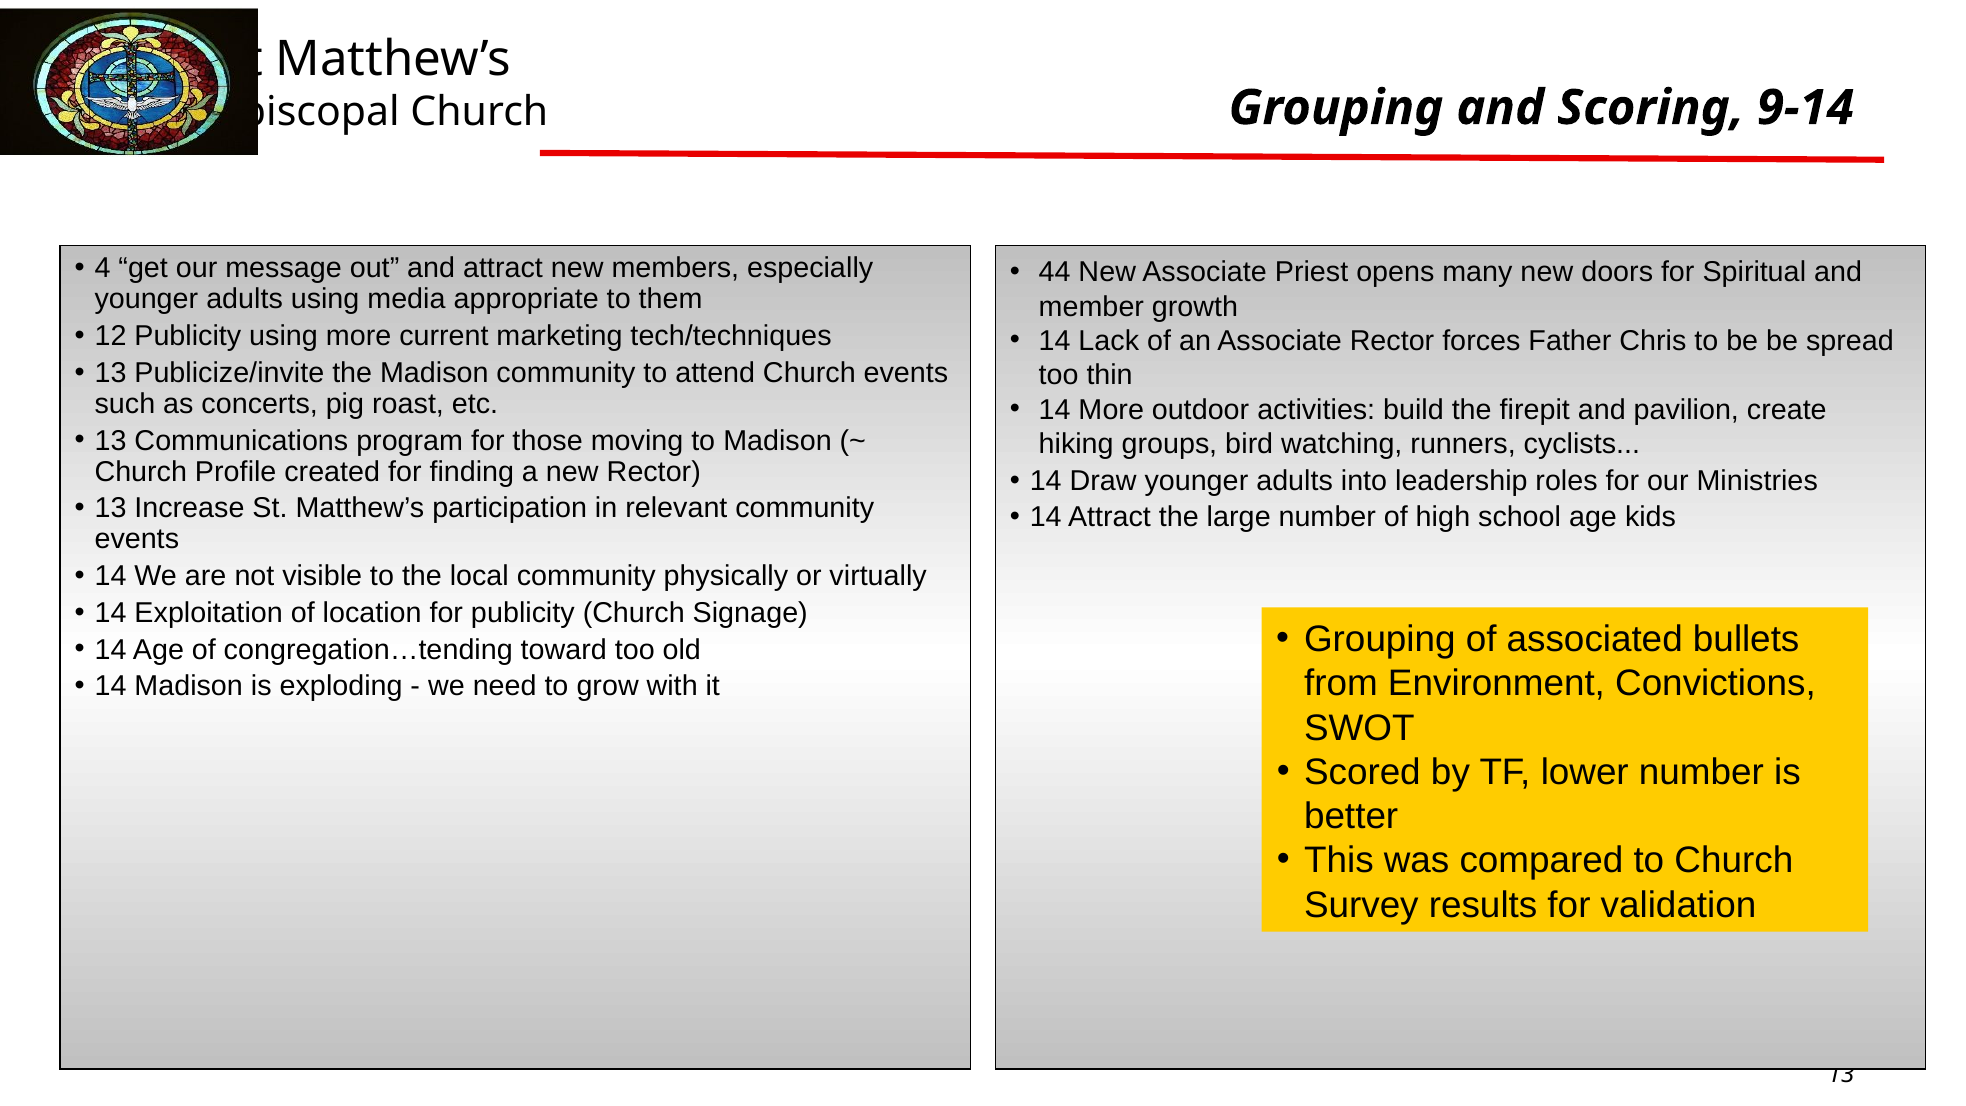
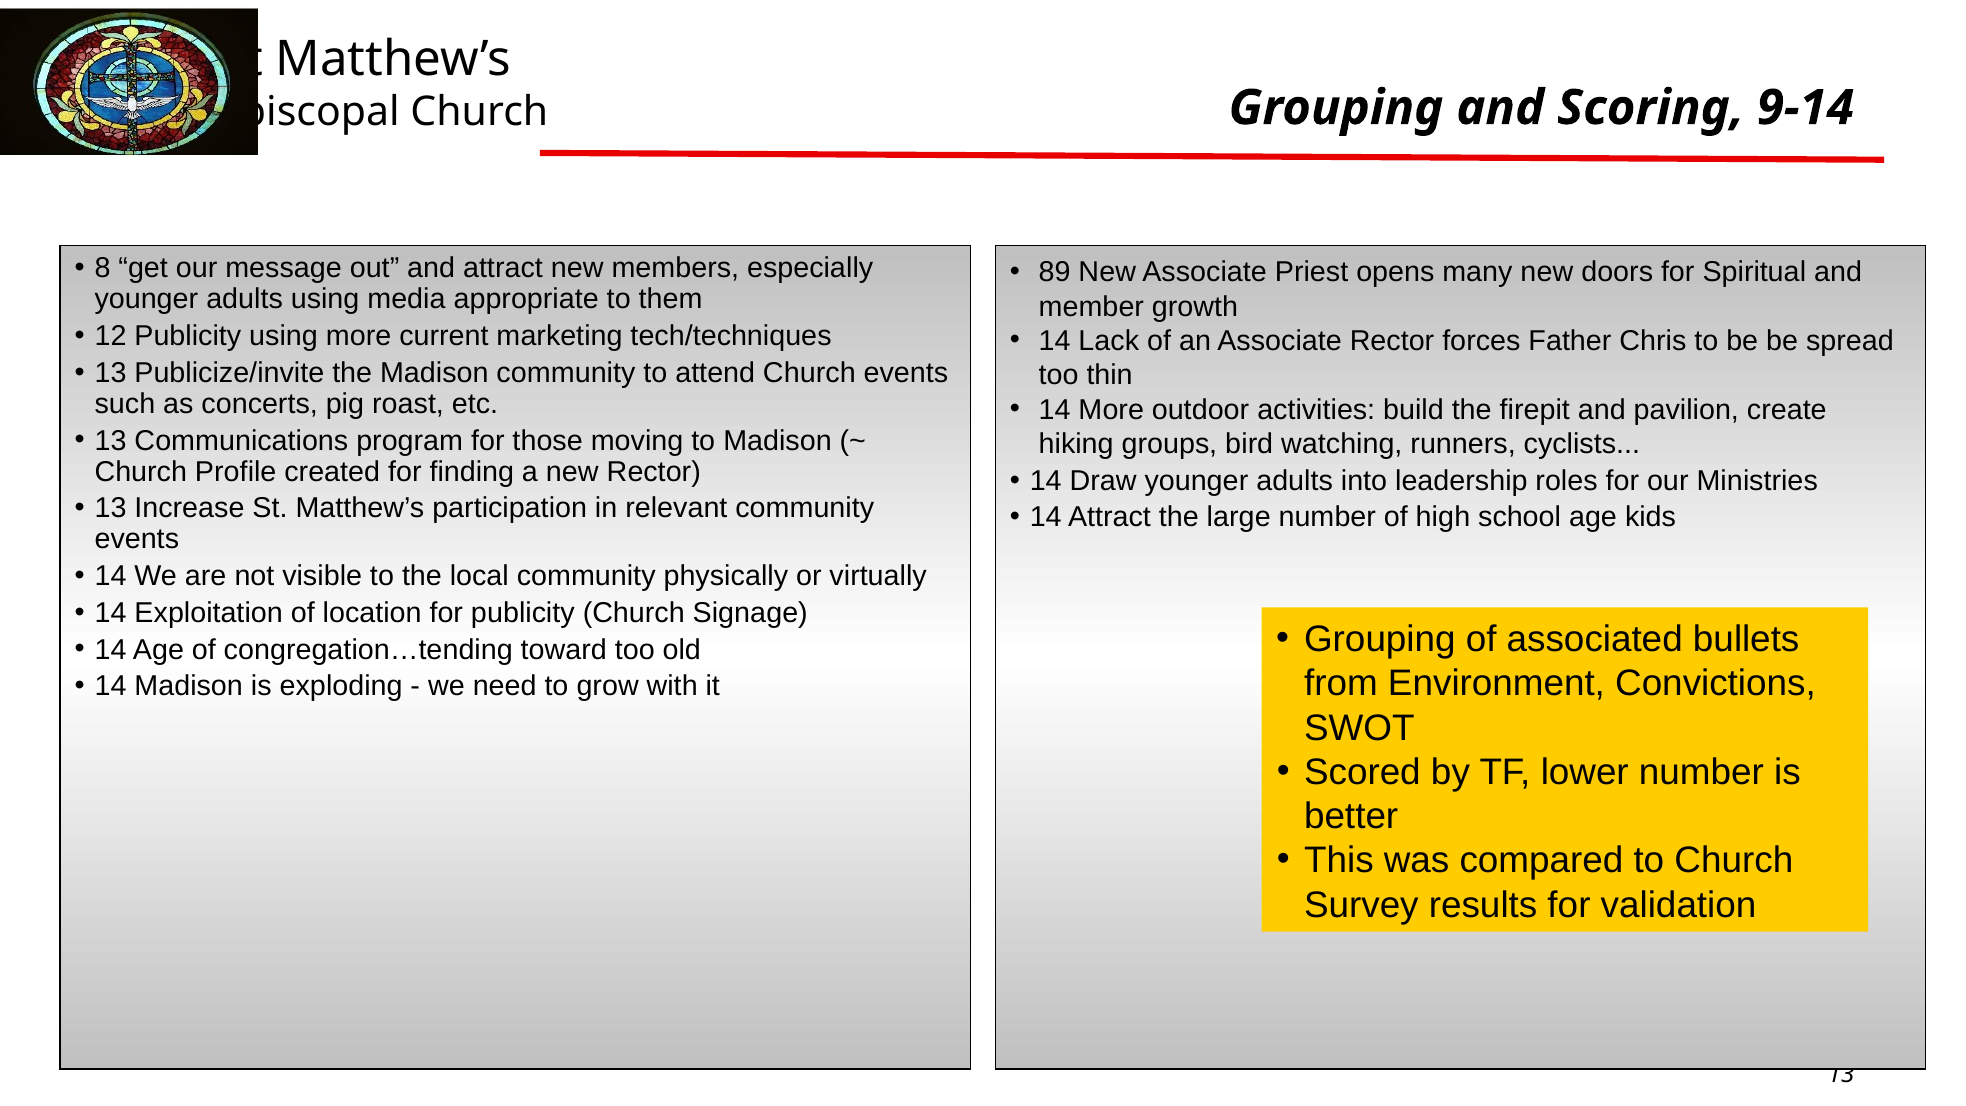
4: 4 -> 8 (103, 268)
44: 44 -> 89 (1055, 272)
